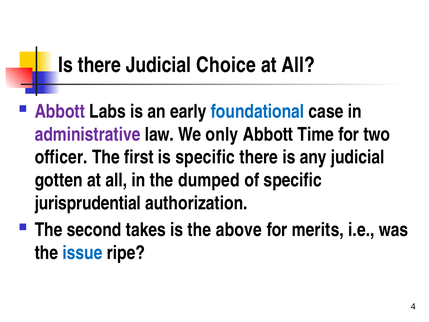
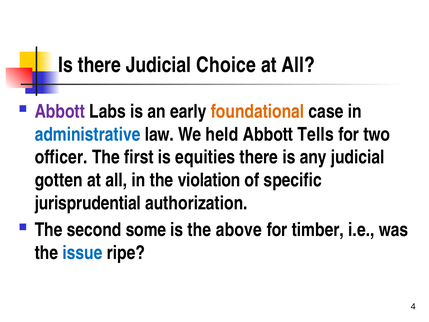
foundational colour: blue -> orange (258, 111)
administrative colour: purple -> blue (88, 134)
only: only -> held (222, 134)
Time: Time -> Tells (316, 134)
is specific: specific -> equities (205, 157)
dumped: dumped -> violation (209, 180)
takes: takes -> some (146, 230)
merits: merits -> timber (318, 230)
